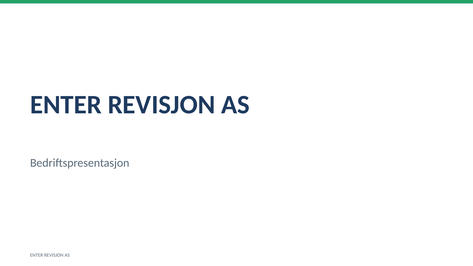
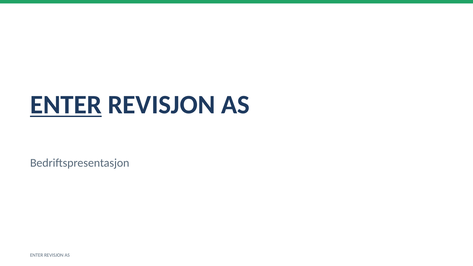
ENTER underline: none -> present (66, 105)
